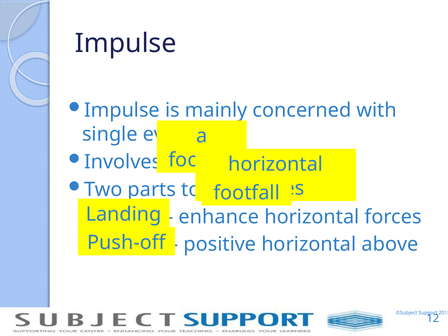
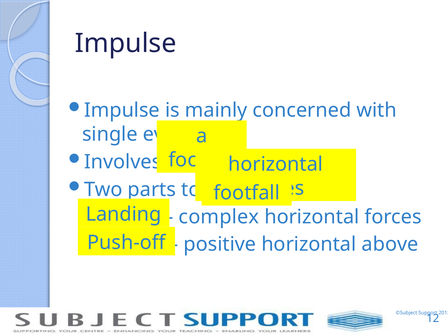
enhance: enhance -> complex (219, 217)
